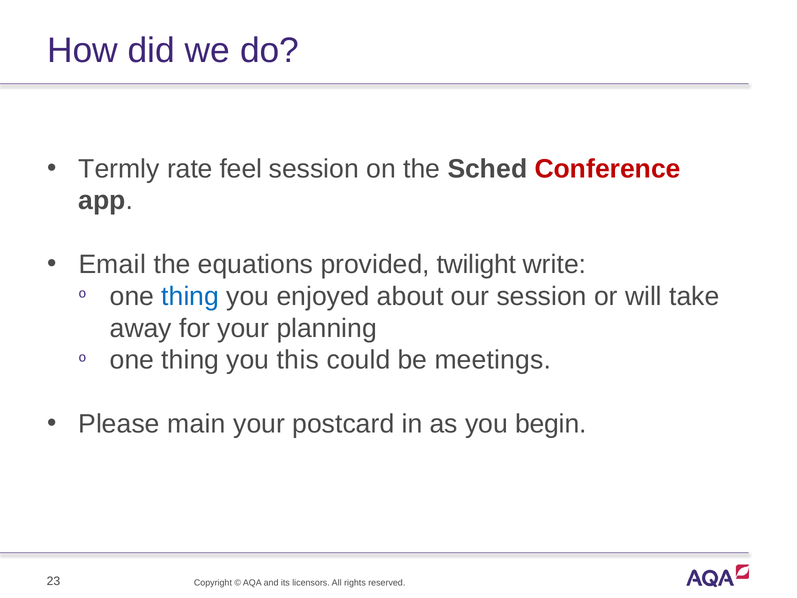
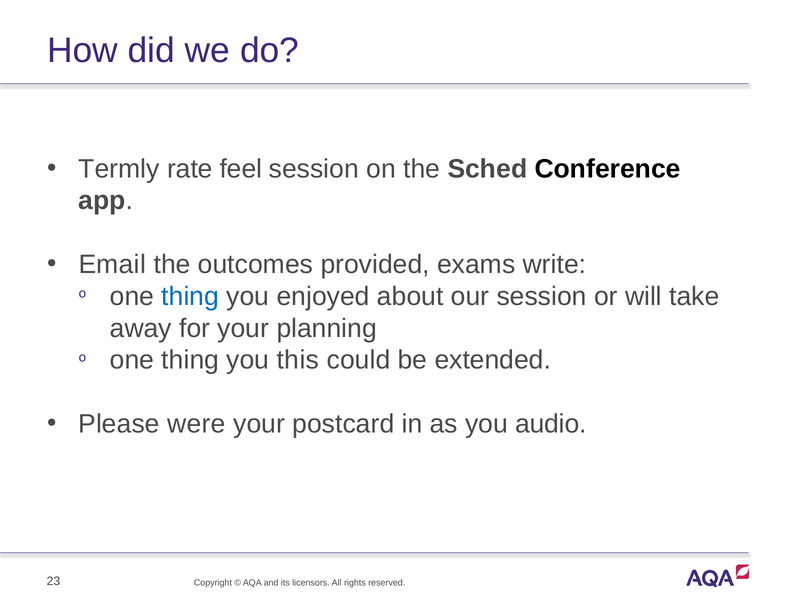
Conference colour: red -> black (608, 169)
equations: equations -> outcomes (256, 264)
twilight: twilight -> exams (476, 264)
meetings: meetings -> extended (493, 360)
main: main -> were (196, 424)
begin: begin -> audio (551, 424)
